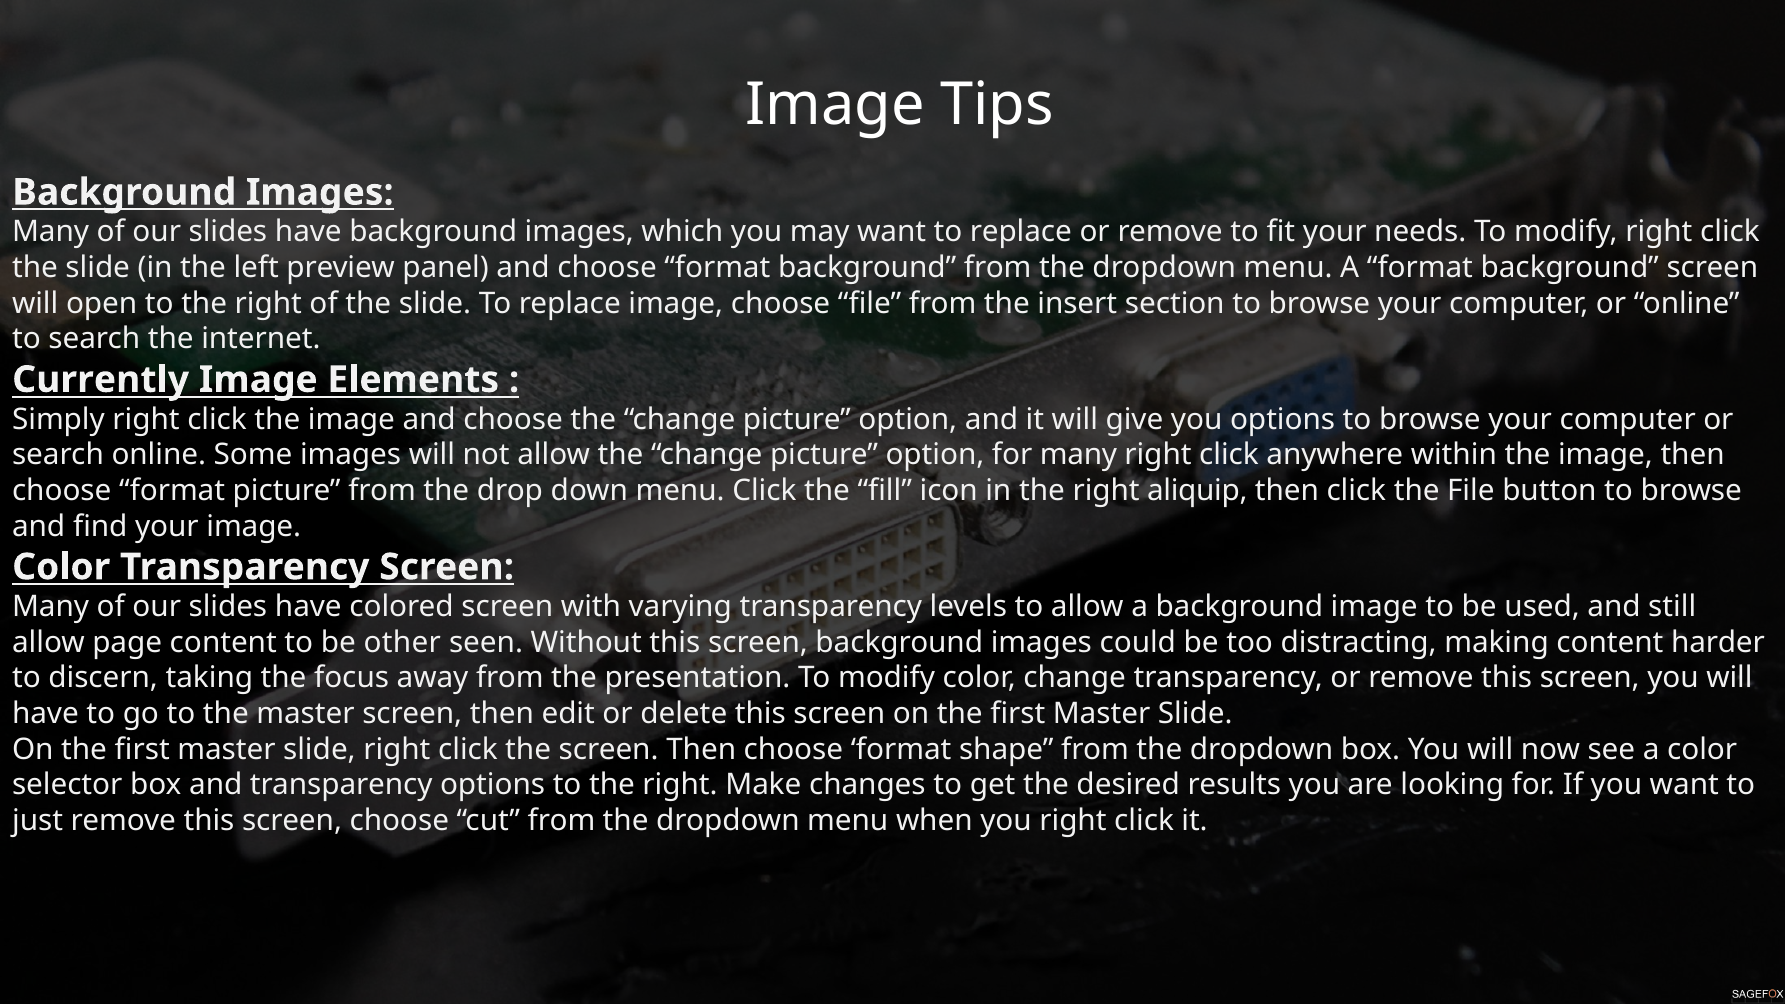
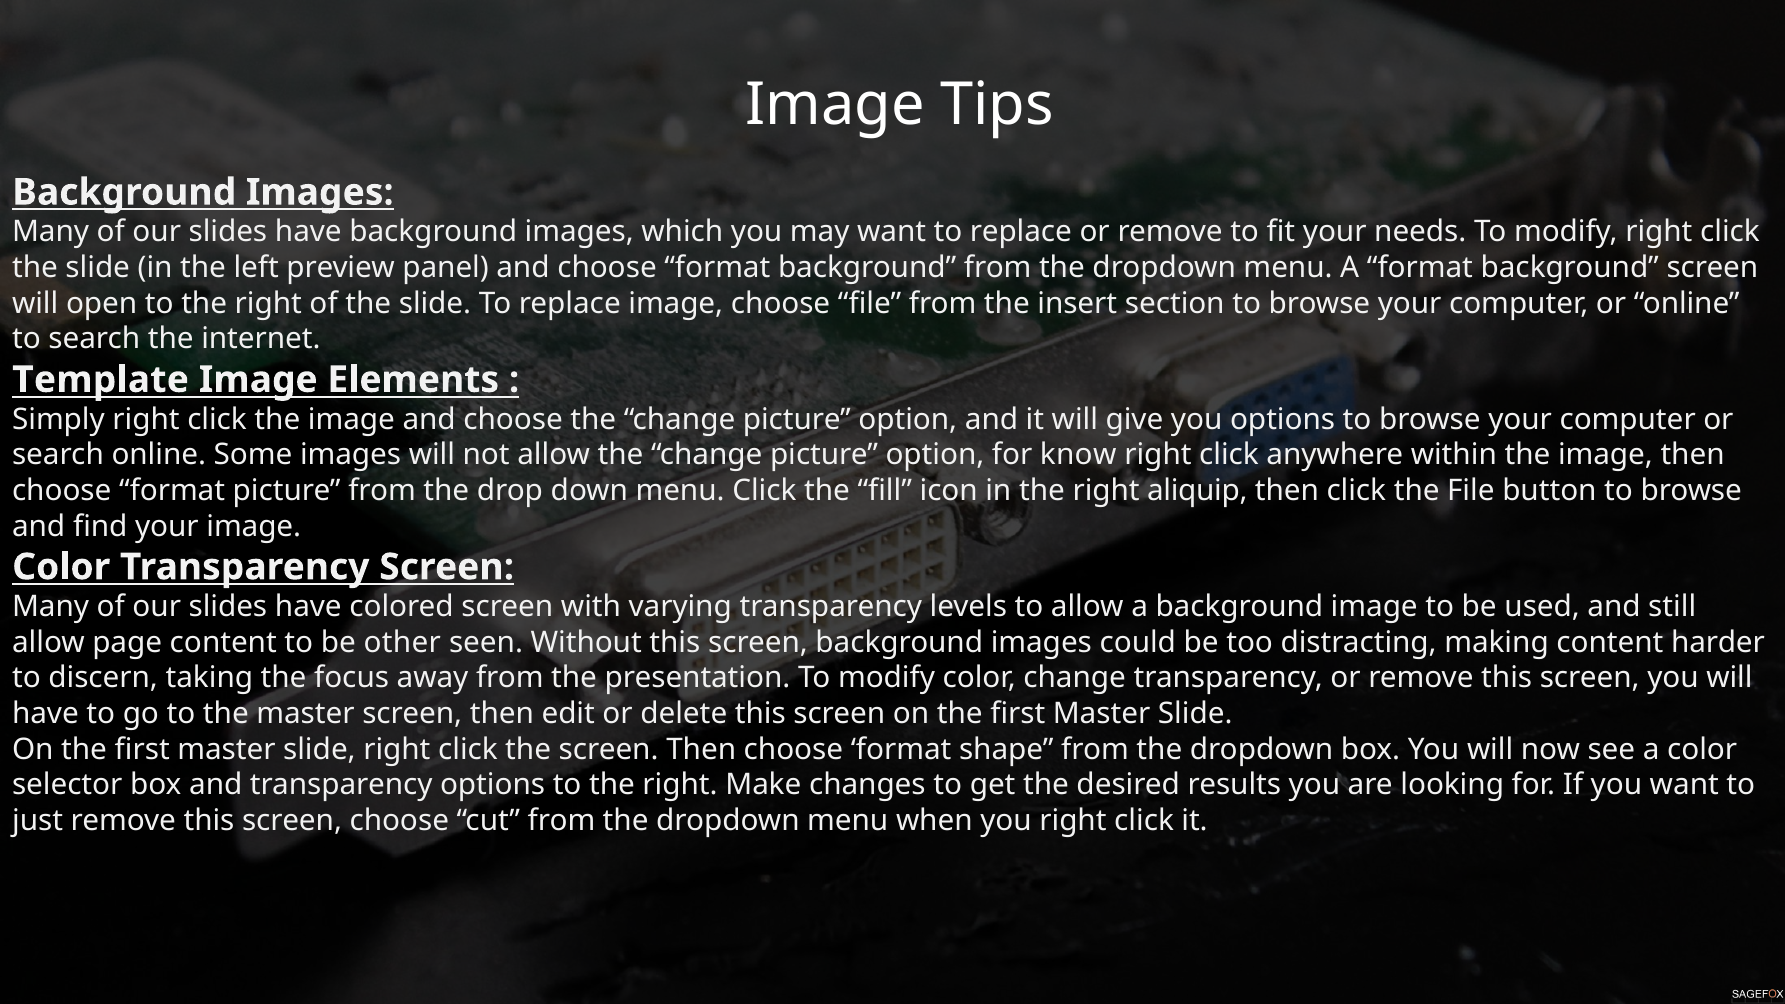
Currently: Currently -> Template (101, 380)
for many: many -> know (1078, 455)
